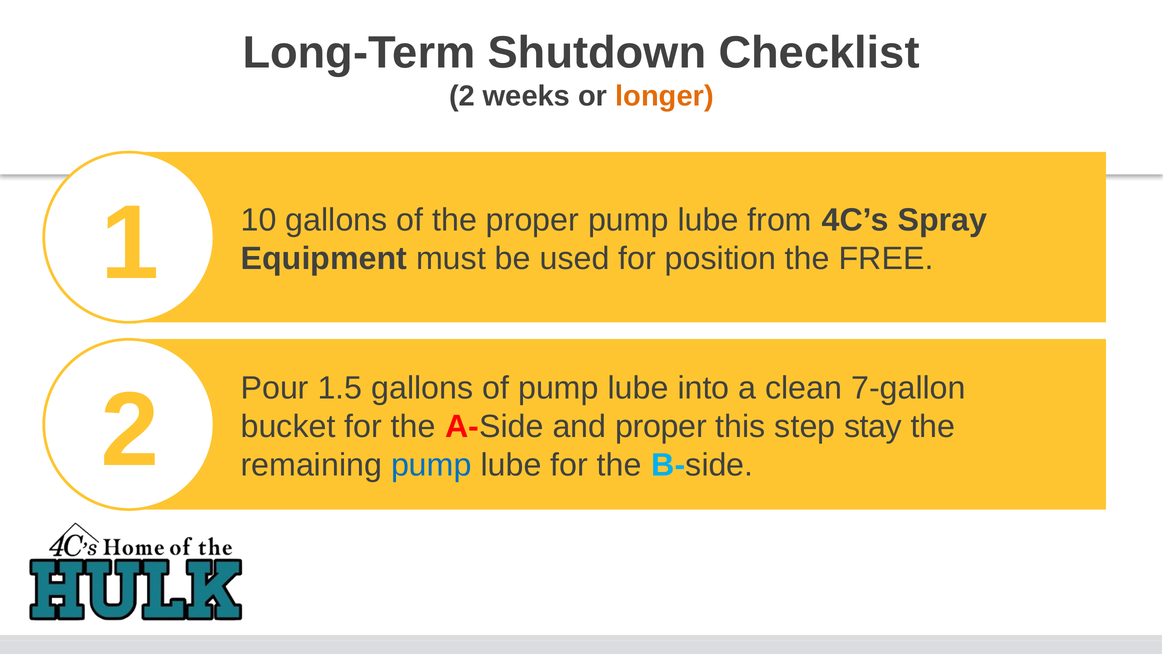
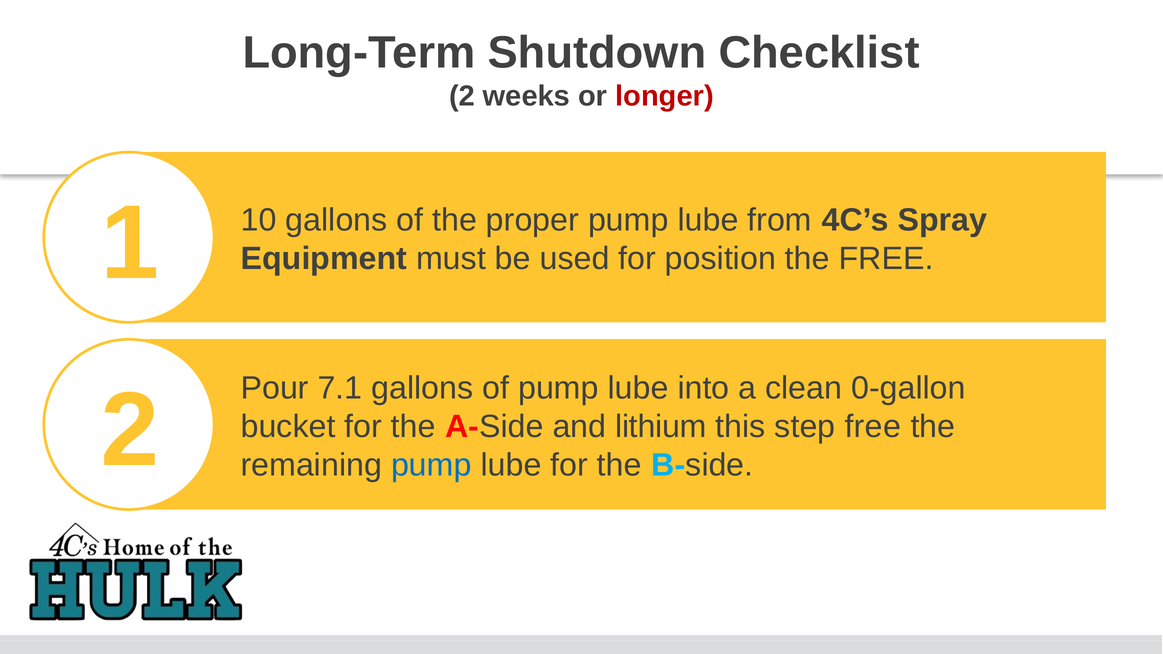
longer colour: orange -> red (665, 96)
1.5: 1.5 -> 7.1 (340, 388)
7-gallon: 7-gallon -> 0-gallon (908, 388)
and proper: proper -> lithium (661, 427)
step stay: stay -> free (873, 427)
